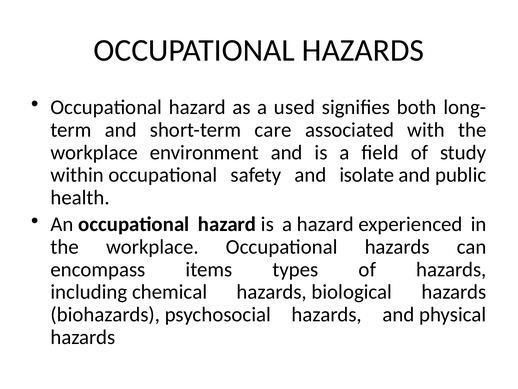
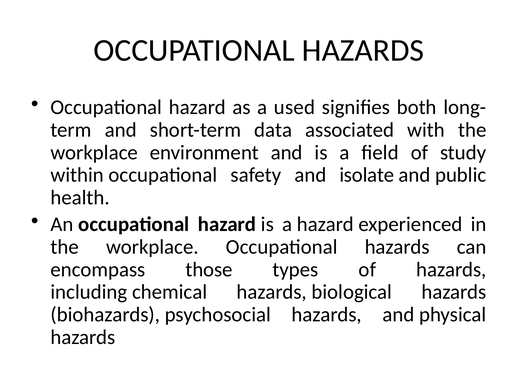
care: care -> data (273, 130)
items: items -> those (209, 269)
